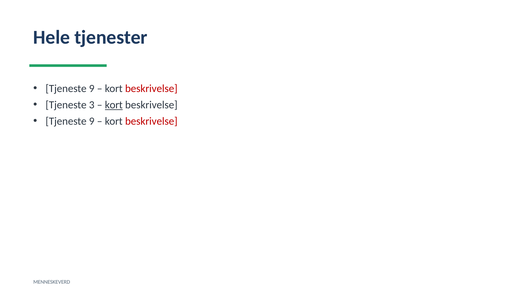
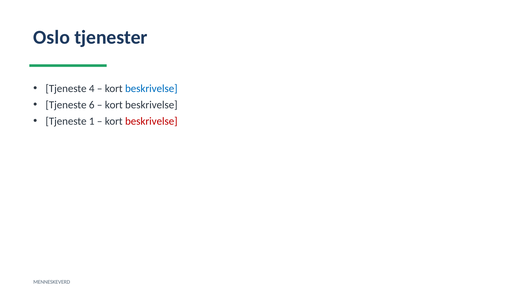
Hele: Hele -> Oslo (52, 37)
9: 9 -> 4 (92, 89)
beskrivelse colour: red -> blue (151, 89)
3: 3 -> 6 (92, 105)
kort underline: present -> none (114, 105)
9: 9 -> 1 (92, 121)
